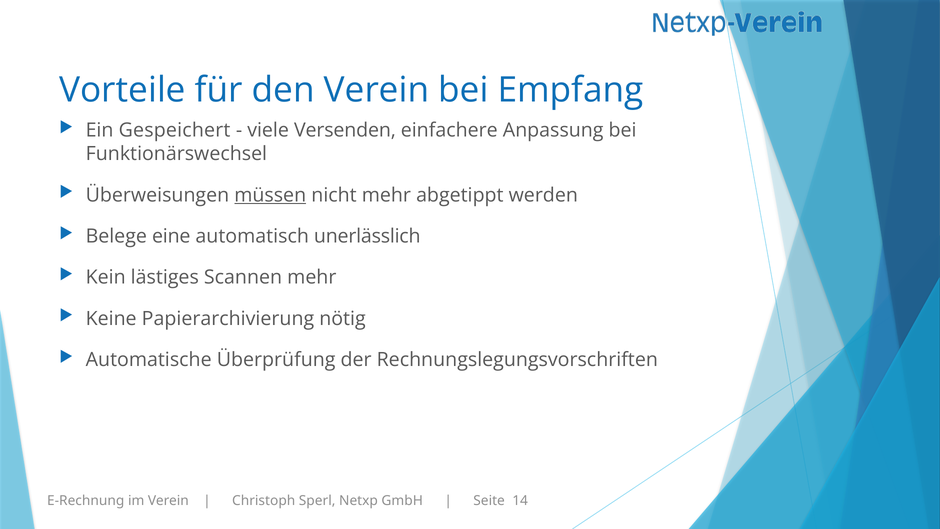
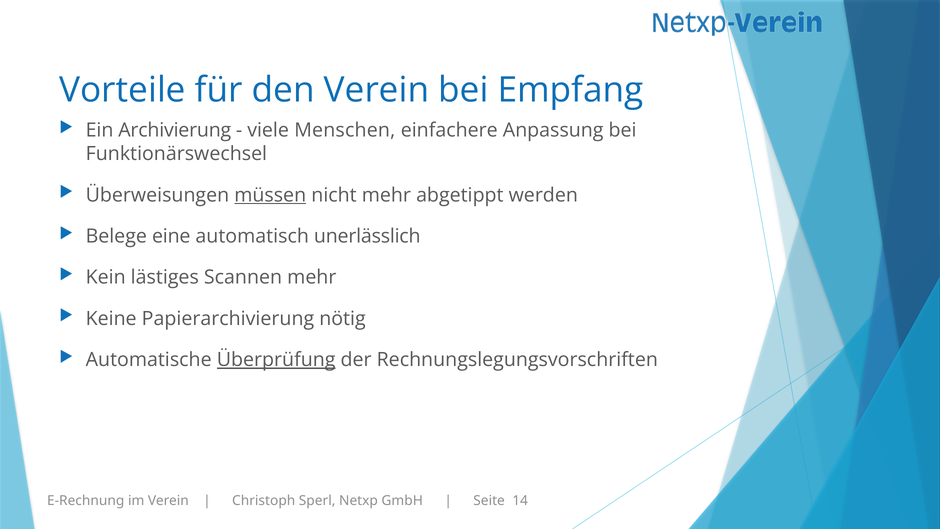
Gespeichert: Gespeichert -> Archivierung (175, 130)
Versenden: Versenden -> Menschen (345, 130)
Überprüfung underline: none -> present (276, 360)
